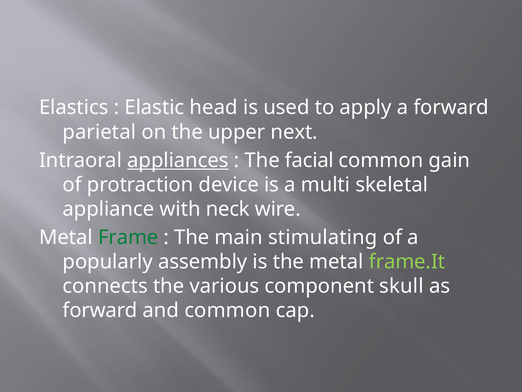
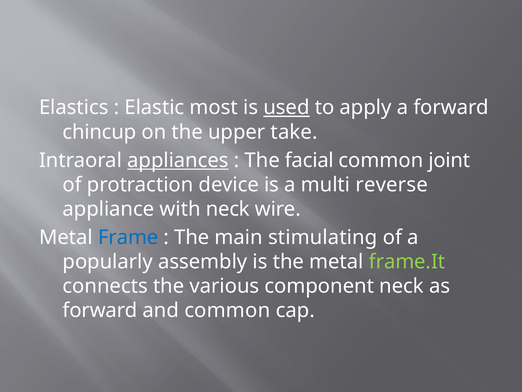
head: head -> most (214, 107)
used underline: none -> present (286, 107)
parietal: parietal -> chincup (99, 132)
next: next -> take (294, 132)
gain: gain -> joint (449, 160)
skeletal: skeletal -> reverse (392, 184)
Frame colour: green -> blue (128, 237)
component skull: skull -> neck (402, 286)
